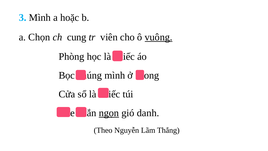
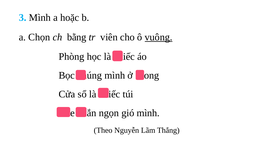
cung: cung -> bằng (77, 37)
ngọn underline: present -> none (109, 113)
gió danh: danh -> mình (148, 113)
